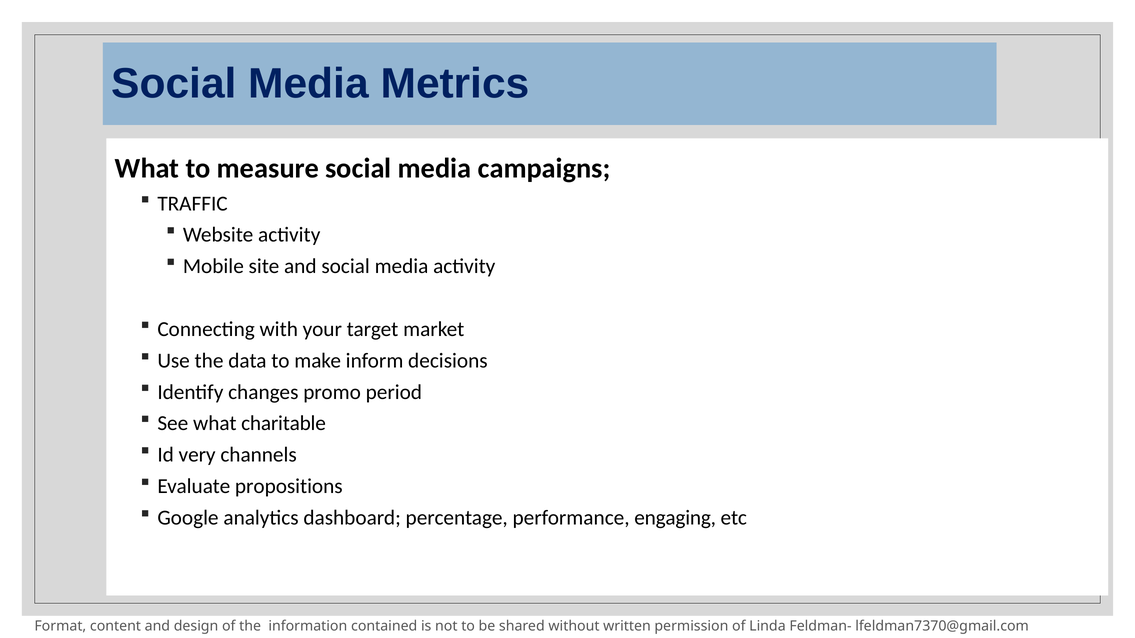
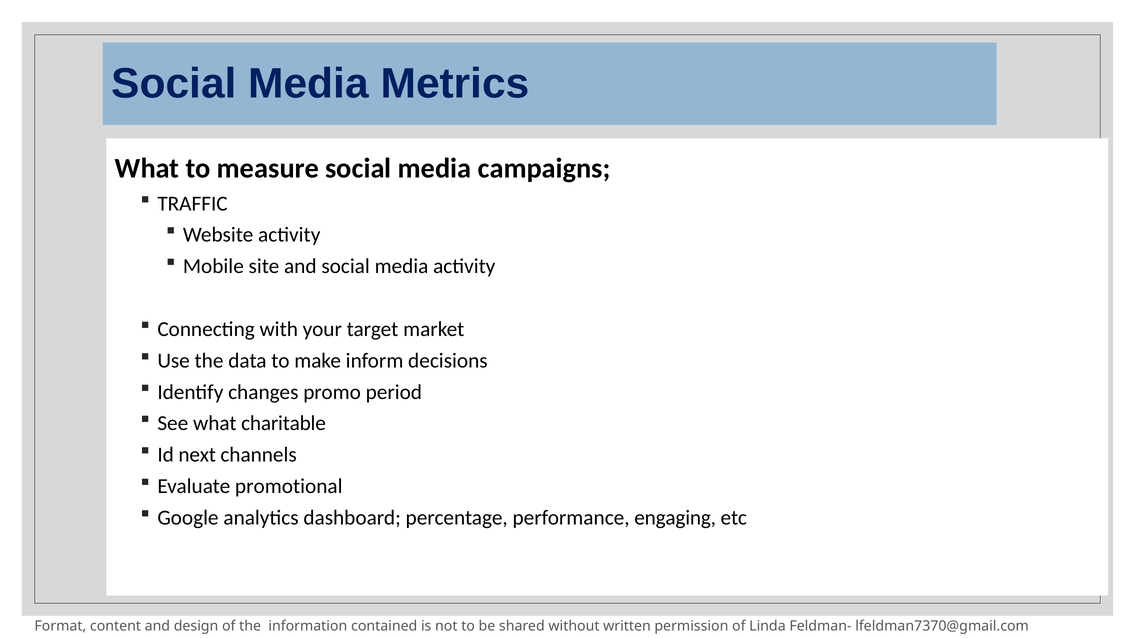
very: very -> next (197, 455)
propositions: propositions -> promotional (289, 487)
